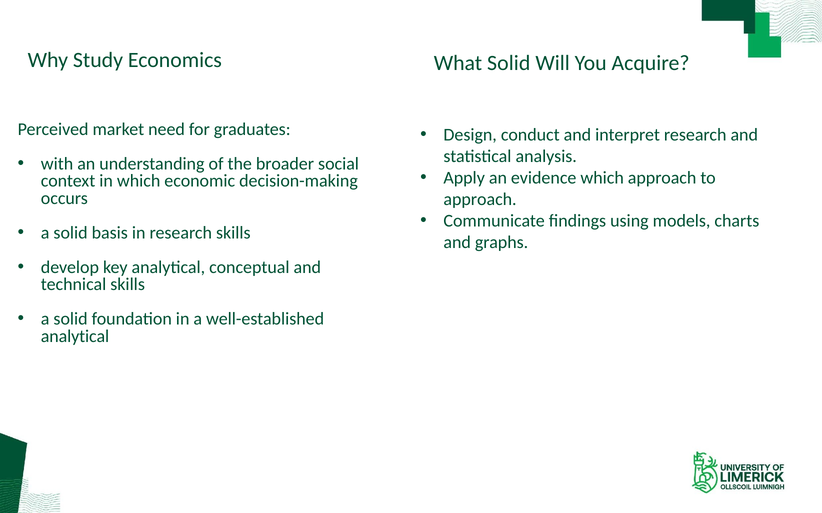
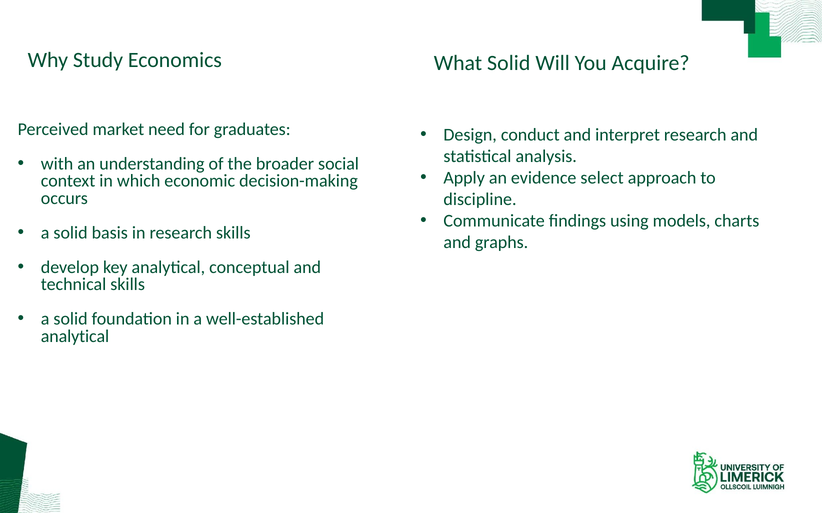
evidence which: which -> select (602, 178)
approach: approach -> discipline (480, 200)
